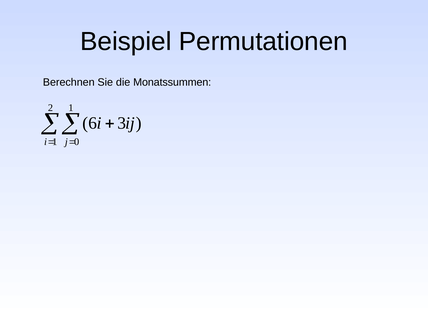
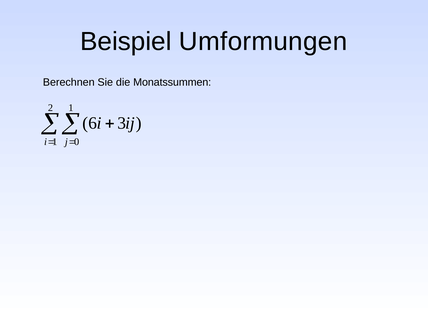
Permutationen: Permutationen -> Umformungen (263, 41)
